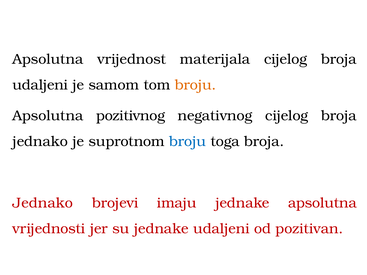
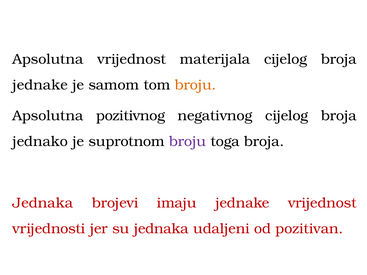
udaljeni: udaljeni -> jednake (40, 85)
broju colour: blue -> purple (188, 141)
Jednako: Jednako -> Jednaka (43, 203)
jednake apsolutna: apsolutna -> vrijednost (322, 203)
su jednake: jednake -> jednaka (161, 229)
